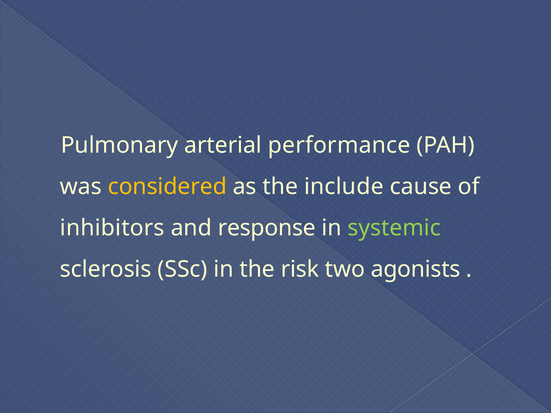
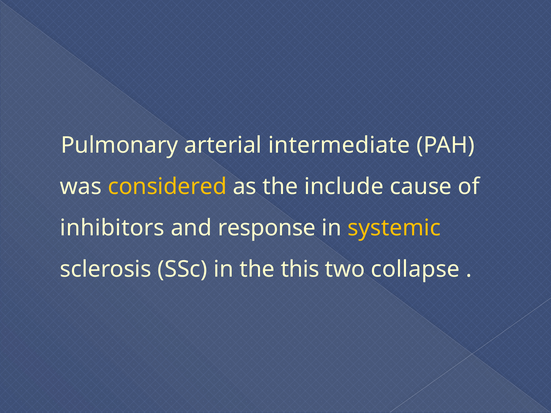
performance: performance -> intermediate (339, 145)
systemic colour: light green -> yellow (394, 228)
risk: risk -> this (300, 269)
agonists: agonists -> collapse (415, 269)
